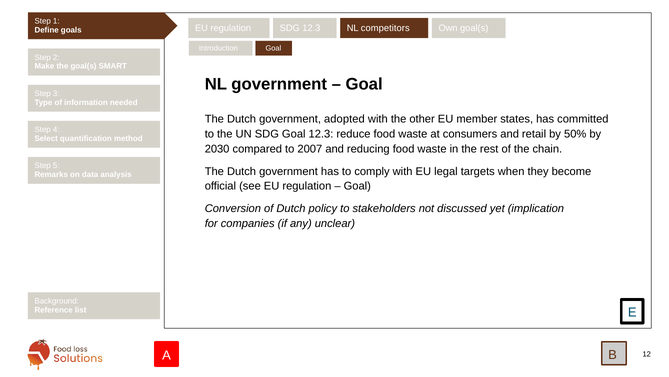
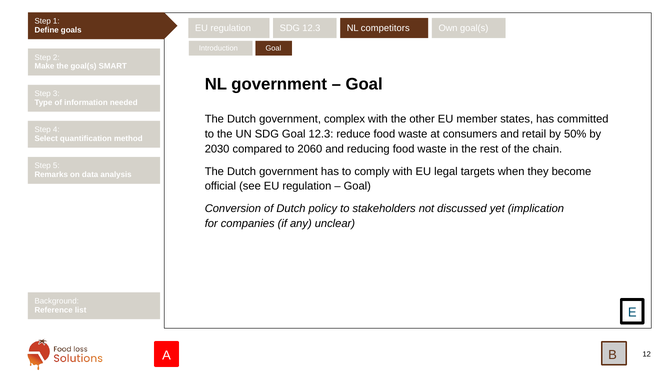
adopted: adopted -> complex (345, 119)
2007: 2007 -> 2060 (310, 149)
